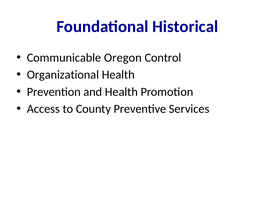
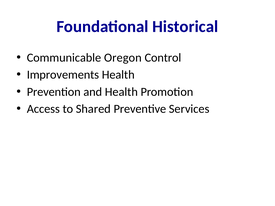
Organizational: Organizational -> Improvements (63, 75)
County: County -> Shared (93, 109)
